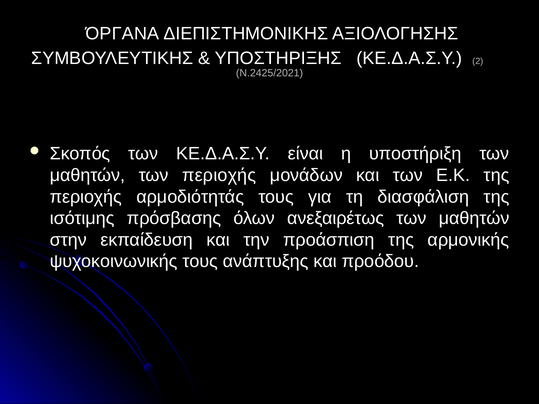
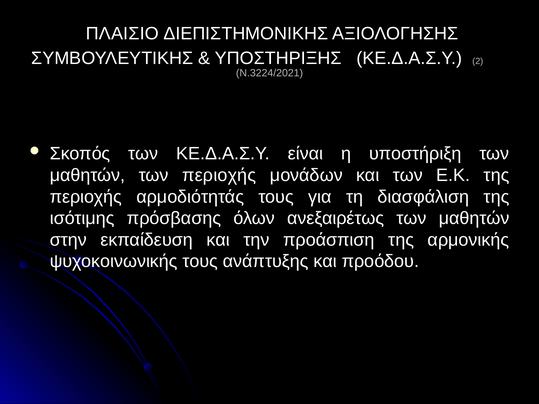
ΌΡΓΑΝΑ: ΌΡΓΑΝΑ -> ΠΛΑΙΣΙΟ (122, 34)
Ν.2425/2021: Ν.2425/2021 -> Ν.3224/2021 (269, 73)
